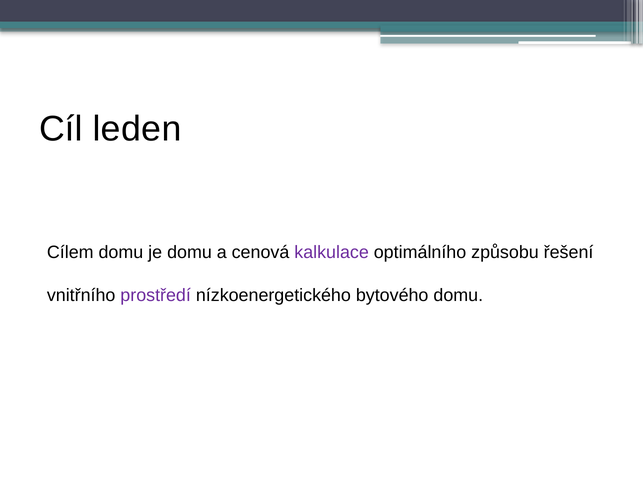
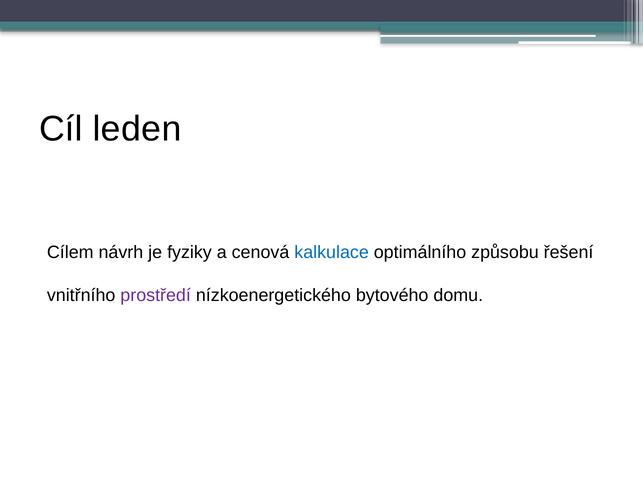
Cílem domu: domu -> návrh (121, 252)
je domu: domu -> fyziky (189, 252)
kalkulace colour: purple -> blue (332, 252)
